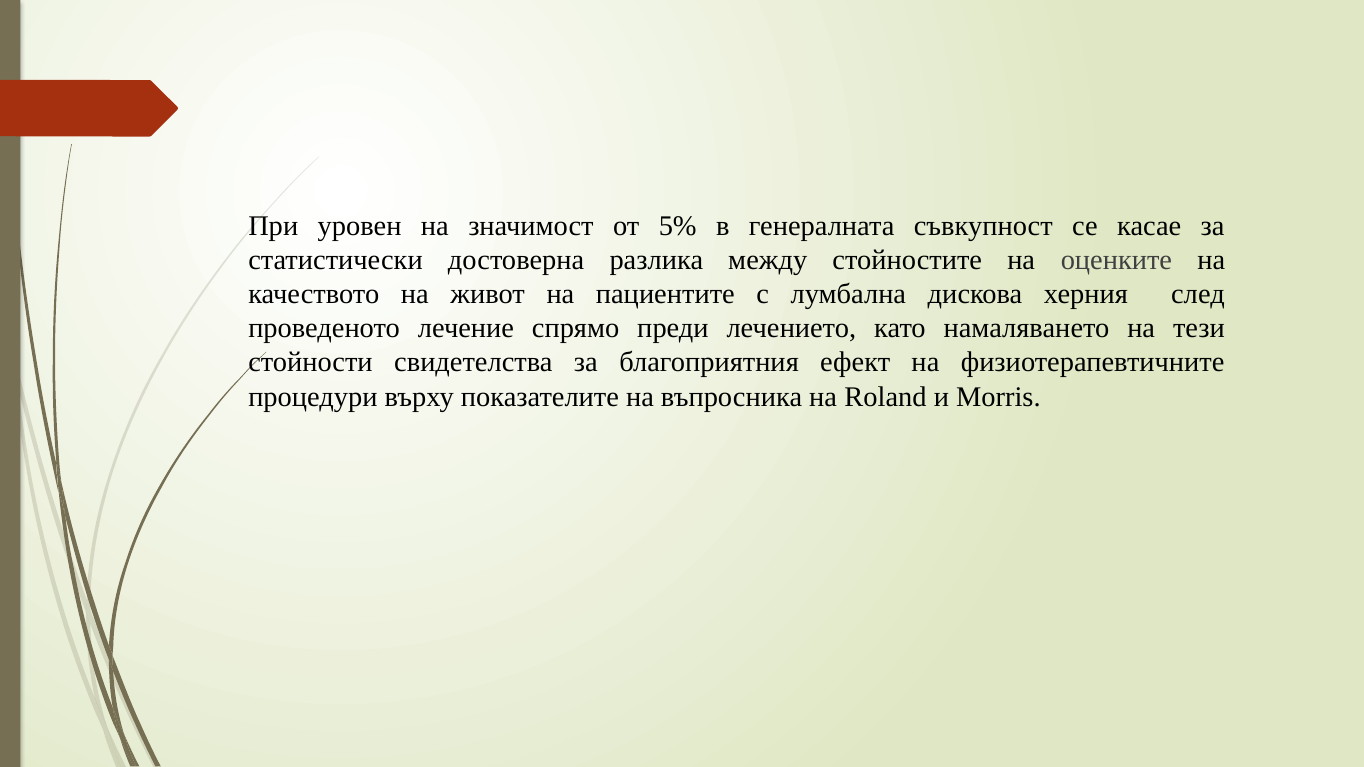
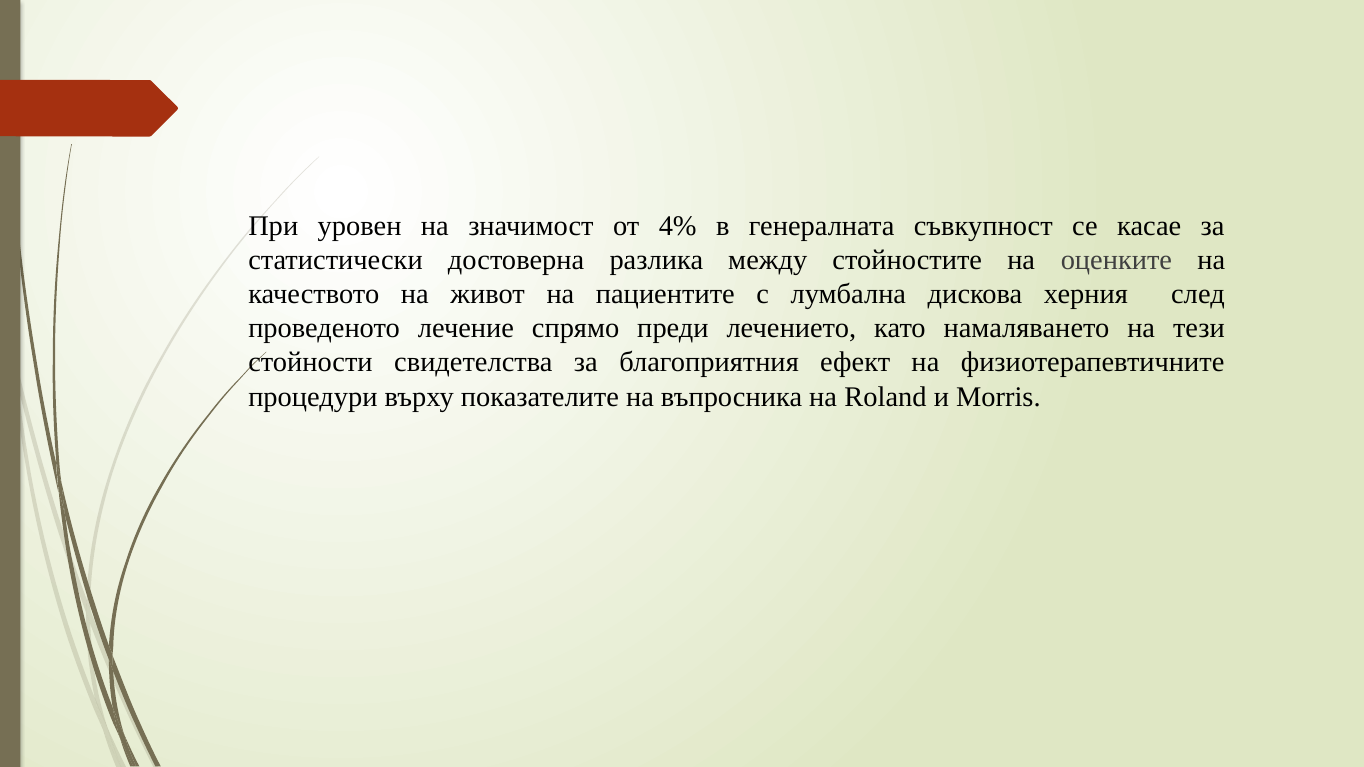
5%: 5% -> 4% (678, 226)
